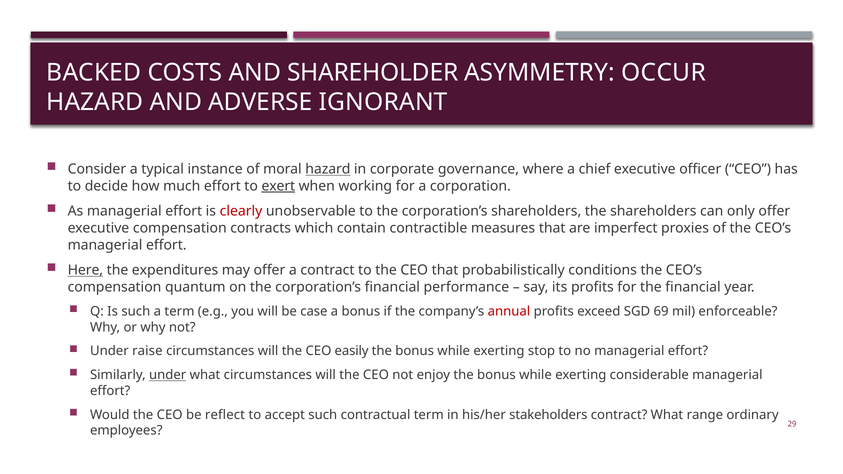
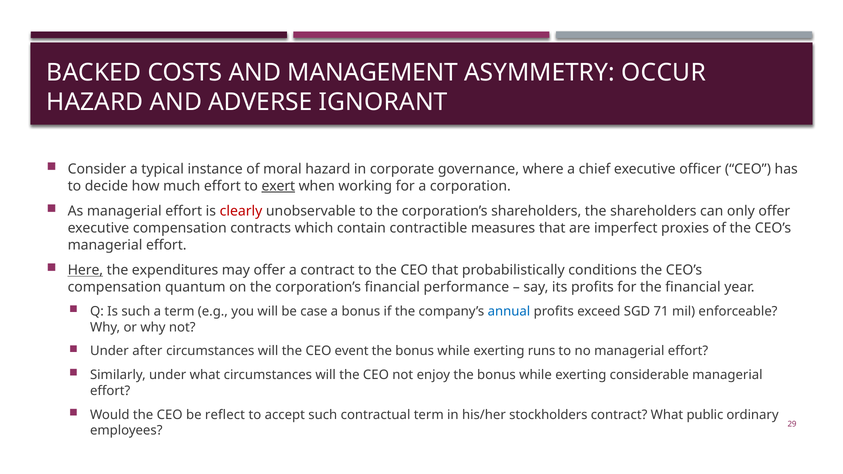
SHAREHOLDER: SHAREHOLDER -> MANAGEMENT (373, 73)
hazard underline: present -> none (328, 169)
annual colour: red -> blue (509, 312)
69: 69 -> 71 (661, 312)
raise: raise -> after (147, 351)
easily: easily -> event (352, 351)
stop: stop -> runs (542, 351)
under underline: present -> none (168, 375)
stakeholders: stakeholders -> stockholders (548, 415)
range: range -> public (705, 415)
